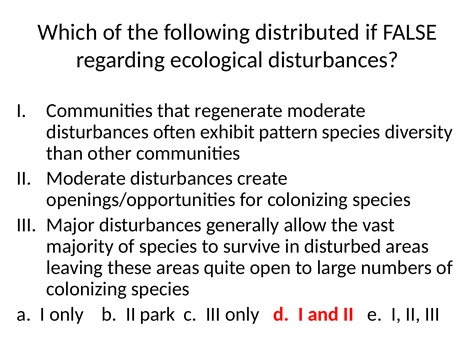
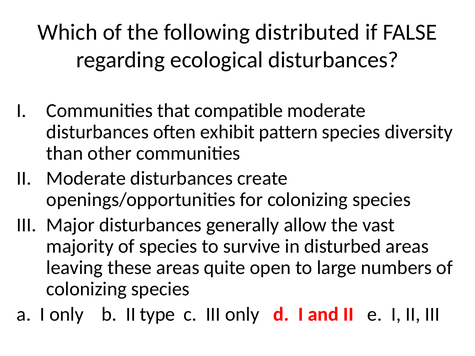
regenerate: regenerate -> compatible (239, 111)
park: park -> type (157, 314)
